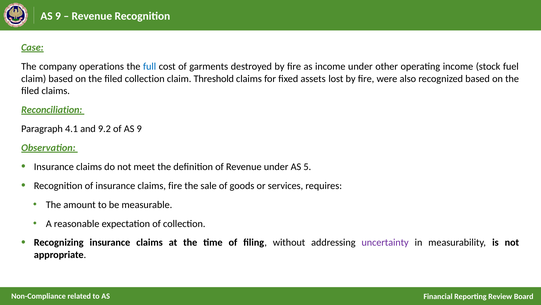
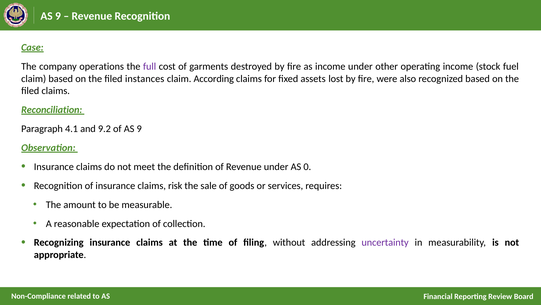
full colour: blue -> purple (150, 66)
filed collection: collection -> instances (145, 78)
Threshold: Threshold -> According (214, 78)
5: 5 -> 0 (307, 166)
claims fire: fire -> risk (175, 185)
